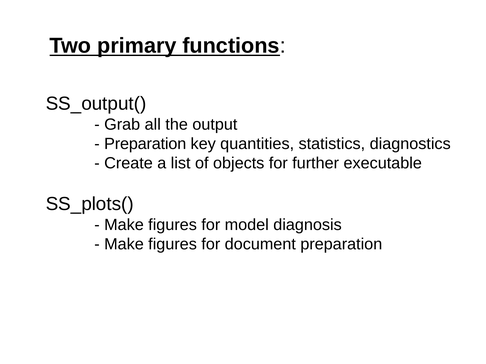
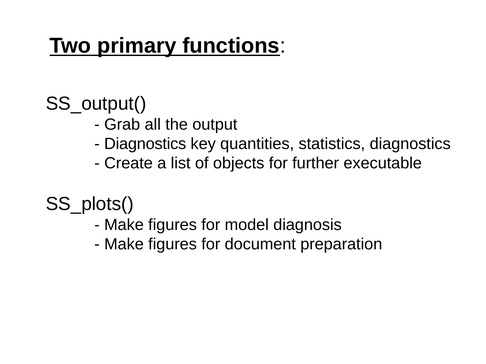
Preparation: Preparation -> Diagnostics (145, 144)
